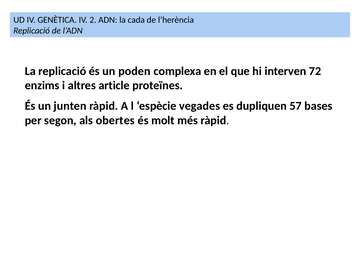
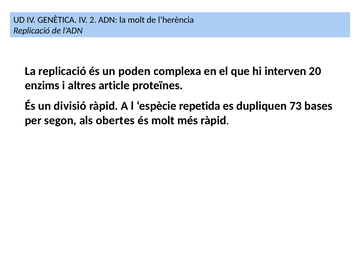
la cada: cada -> molt (136, 20)
72: 72 -> 20 (315, 71)
junten: junten -> divisió (70, 106)
vegades: vegades -> repetida (200, 106)
57: 57 -> 73 (296, 106)
